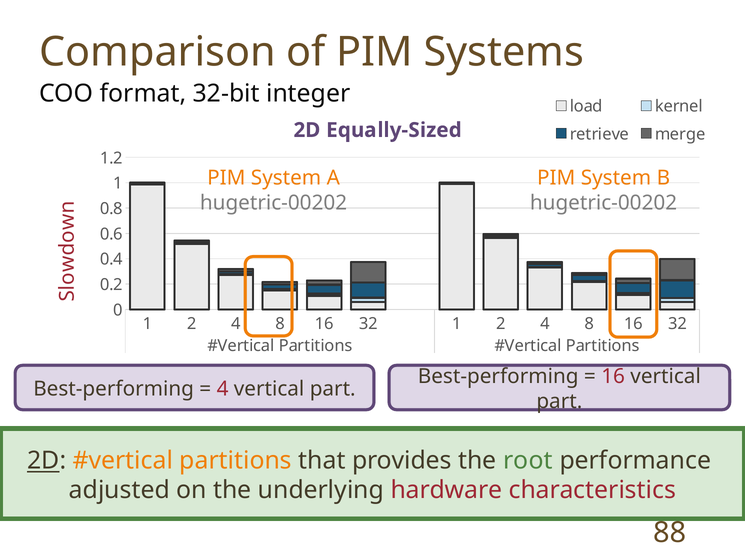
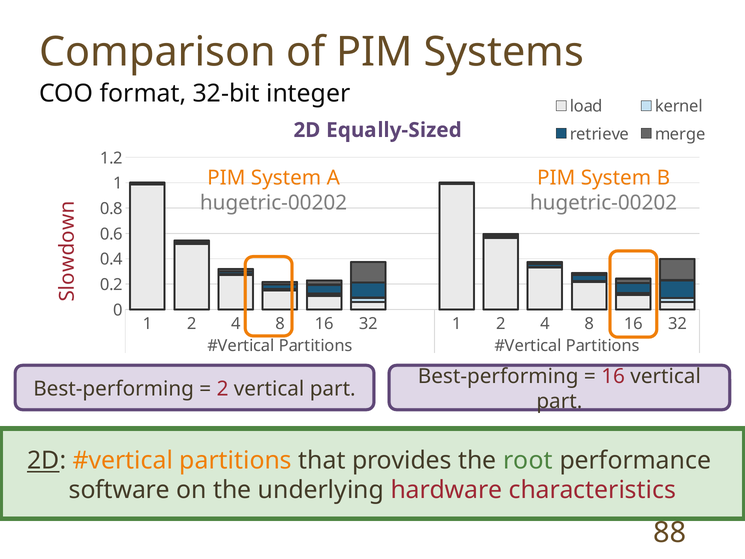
4: 4 -> 2 (223, 389)
adjusted: adjusted -> software (119, 490)
